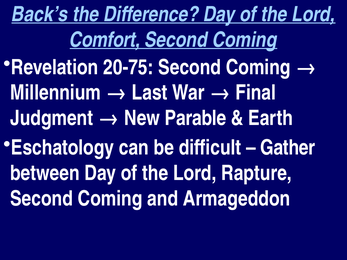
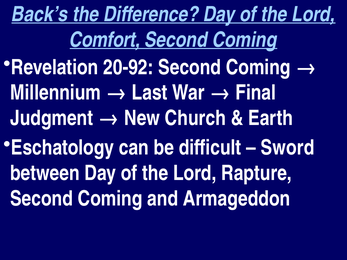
20-75: 20-75 -> 20-92 (128, 67)
Parable: Parable -> Church (195, 118)
Gather: Gather -> Sword (287, 148)
